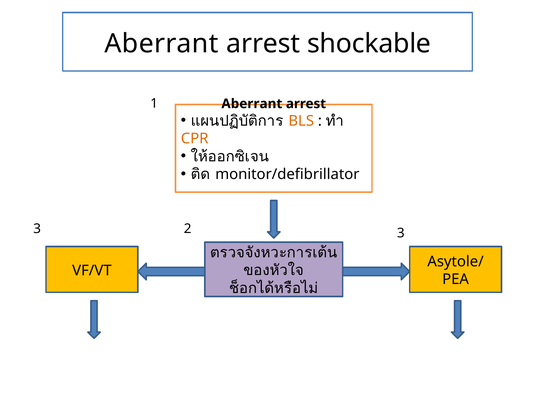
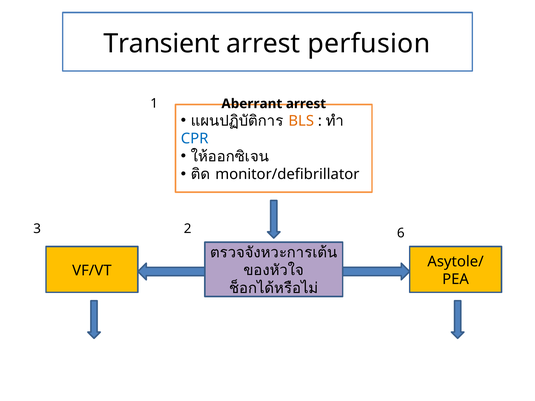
Aberrant: Aberrant -> Transient (162, 44)
shockable: shockable -> perfusion (369, 44)
CPR colour: orange -> blue (195, 139)
3 3: 3 -> 6 (401, 233)
